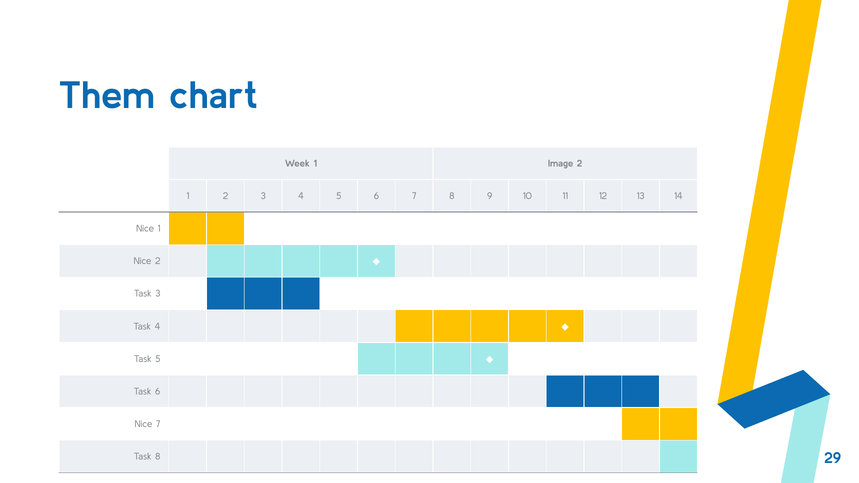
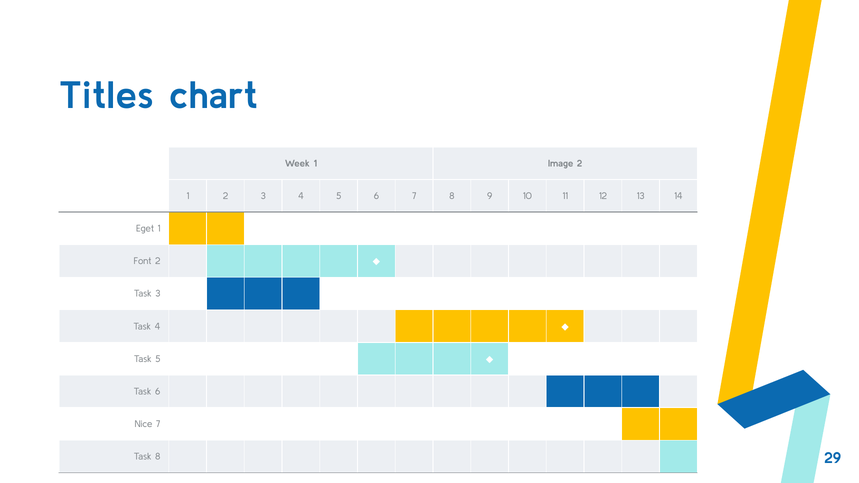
Them: Them -> Titles (107, 96)
Nice: Nice -> Eget (145, 229)
Nice: Nice -> Font (143, 261)
